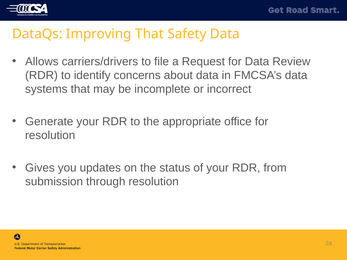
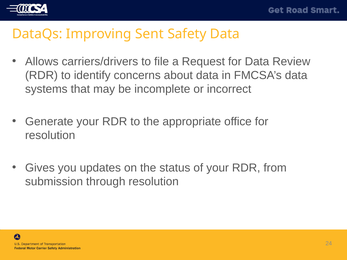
Improving That: That -> Sent (149, 34)
